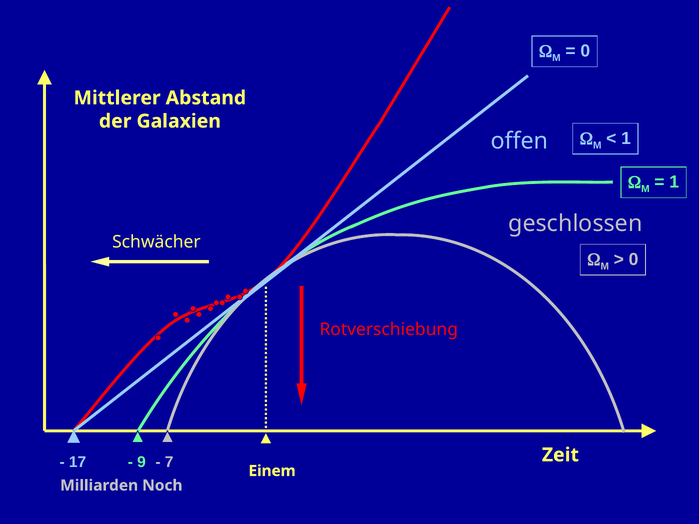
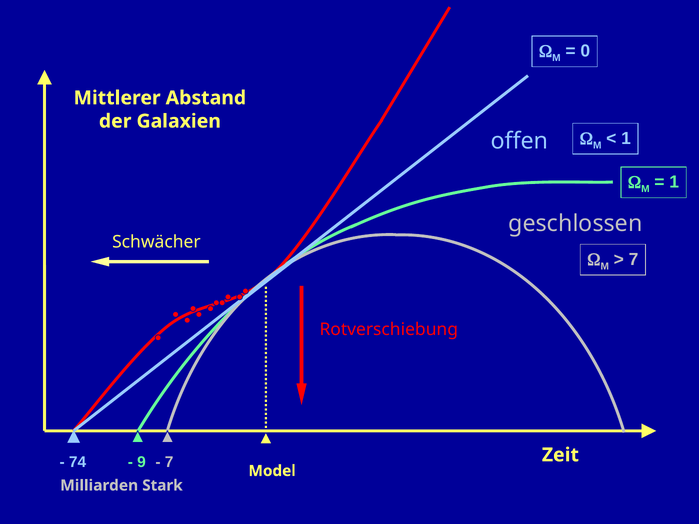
0: 0 -> 7 (634, 260)
17: 17 -> 74 (78, 462)
Einem: Einem -> Model (272, 471)
Noch: Noch -> Stark (162, 486)
